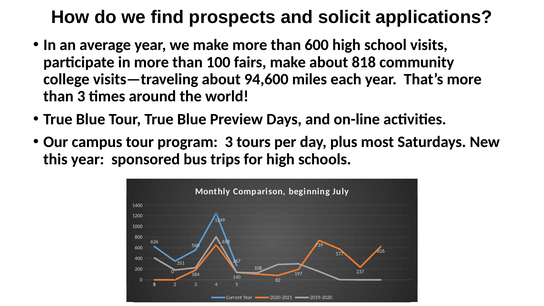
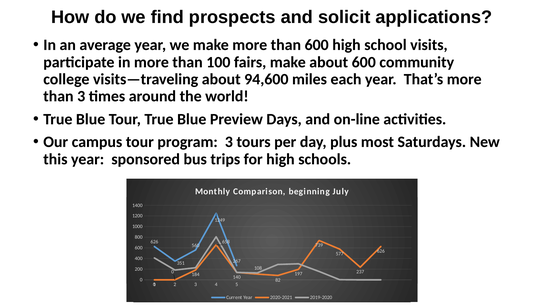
about 818: 818 -> 600 (364, 62)
